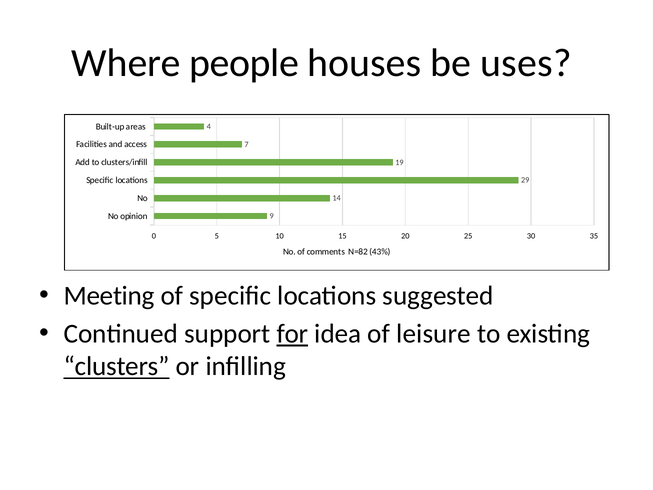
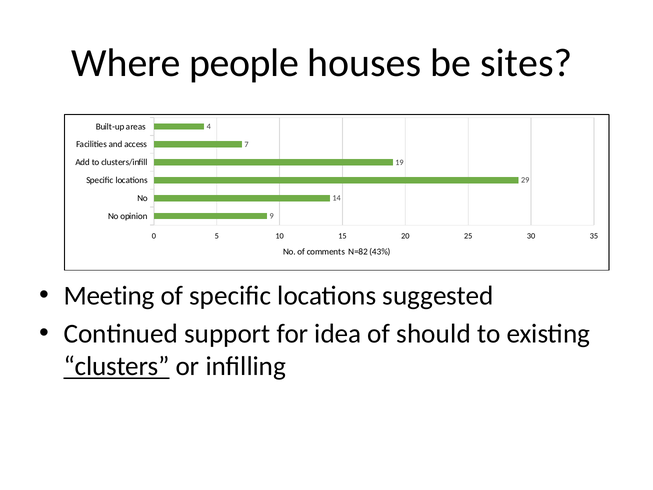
uses: uses -> sites (526, 63)
for underline: present -> none (292, 334)
leisure: leisure -> should (434, 334)
